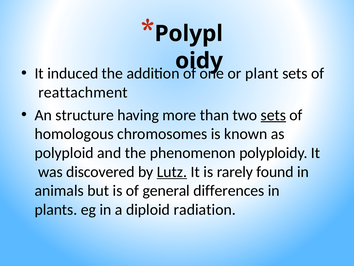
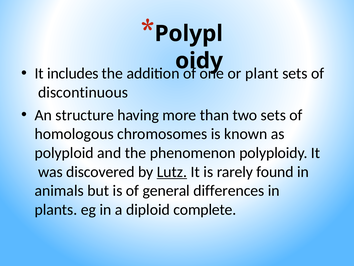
induced: induced -> includes (73, 73)
reattachment: reattachment -> discontinuous (83, 92)
sets underline: present -> none (273, 115)
radiation: radiation -> complete (205, 209)
